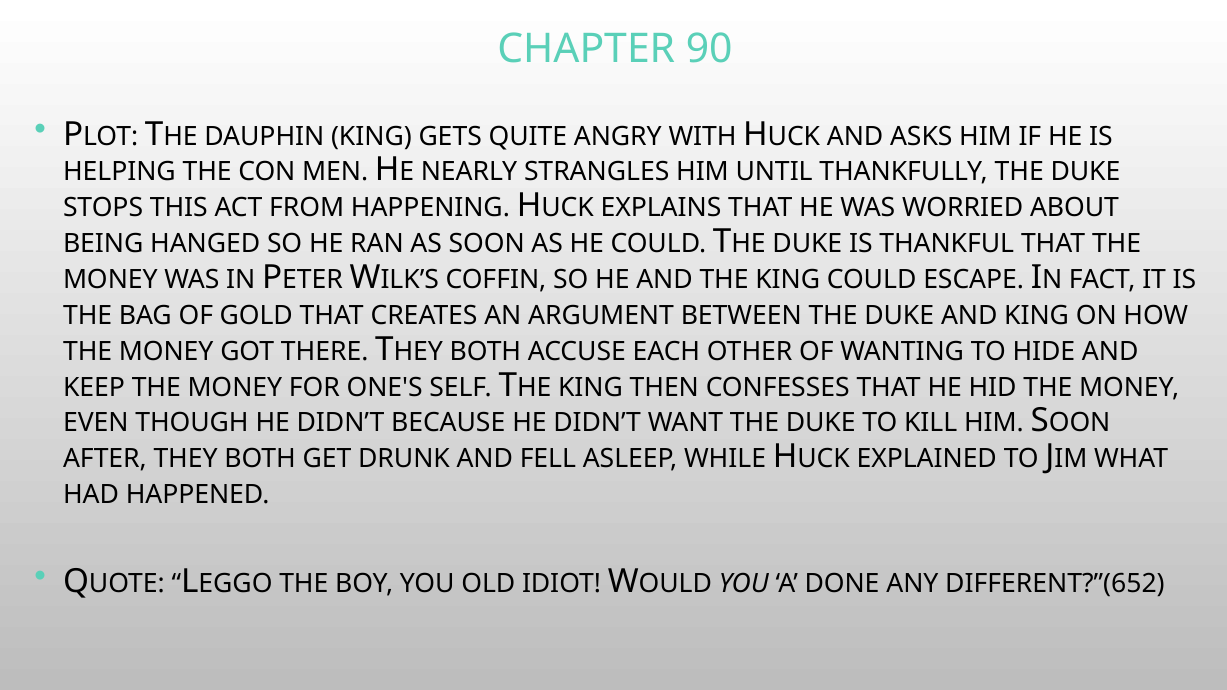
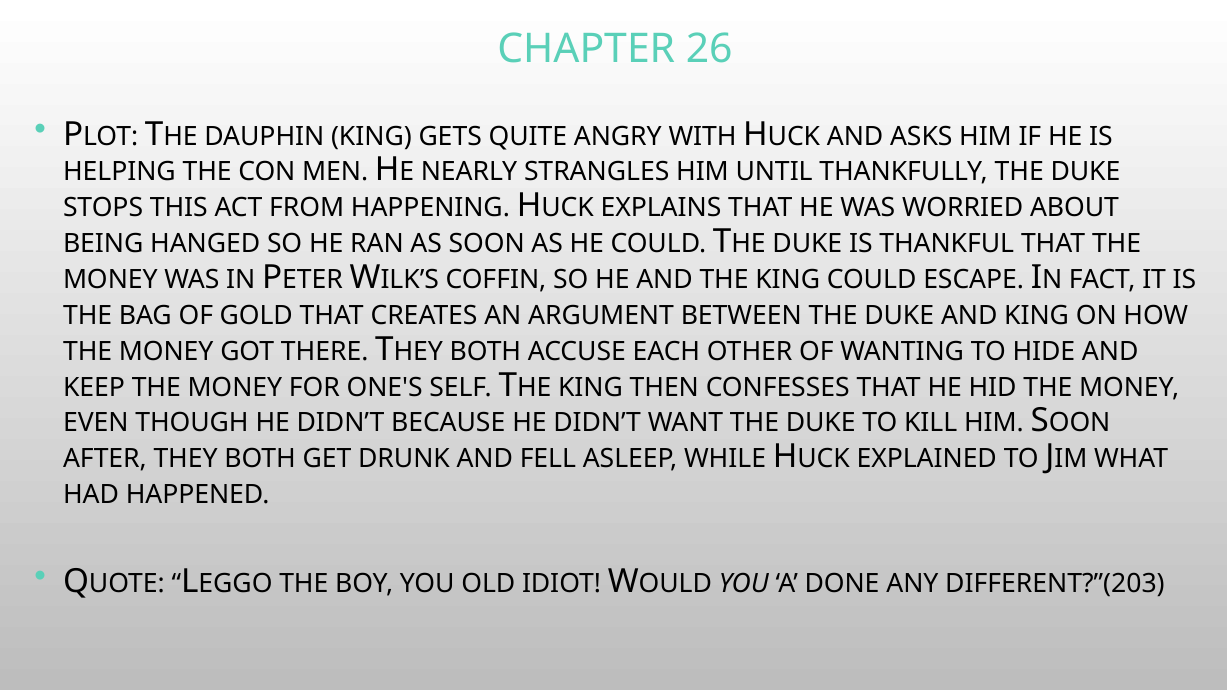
90: 90 -> 26 (709, 49)
DIFFERENT?”(652: DIFFERENT?”(652 -> DIFFERENT?”(203 (1055, 584)
